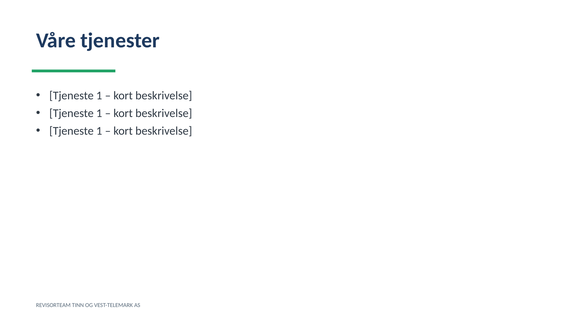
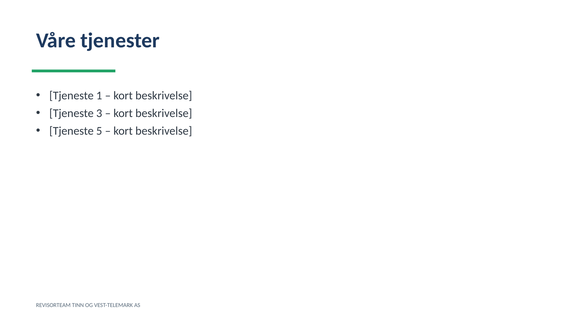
1: 1 -> 3 (99, 114)
1: 1 -> 5 (99, 131)
